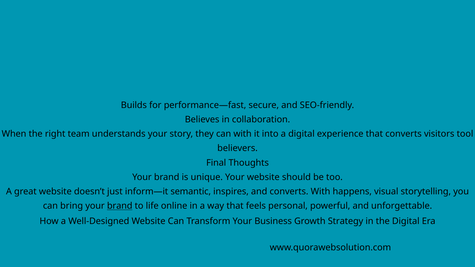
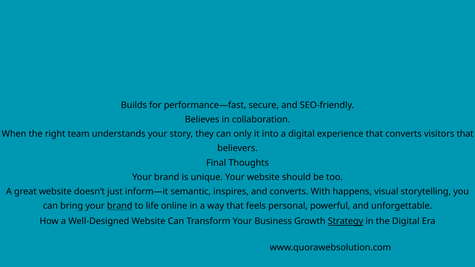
can with: with -> only (243, 134)
visitors tool: tool -> that (465, 134)
Strategy underline: none -> present (346, 222)
